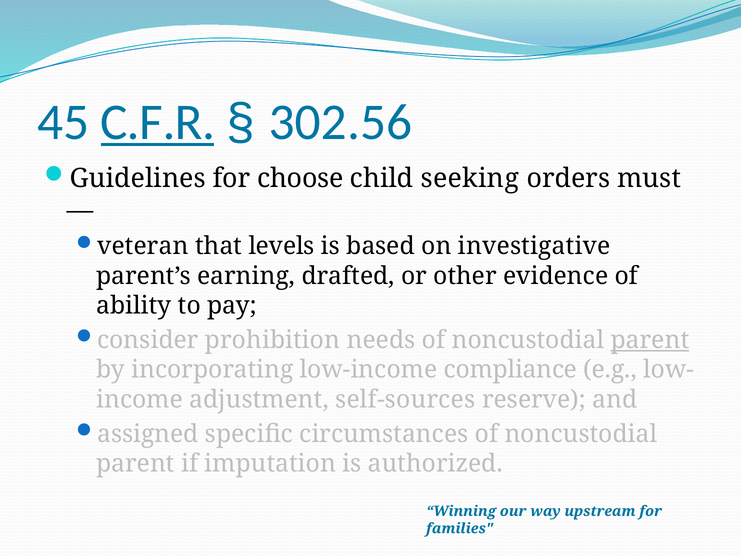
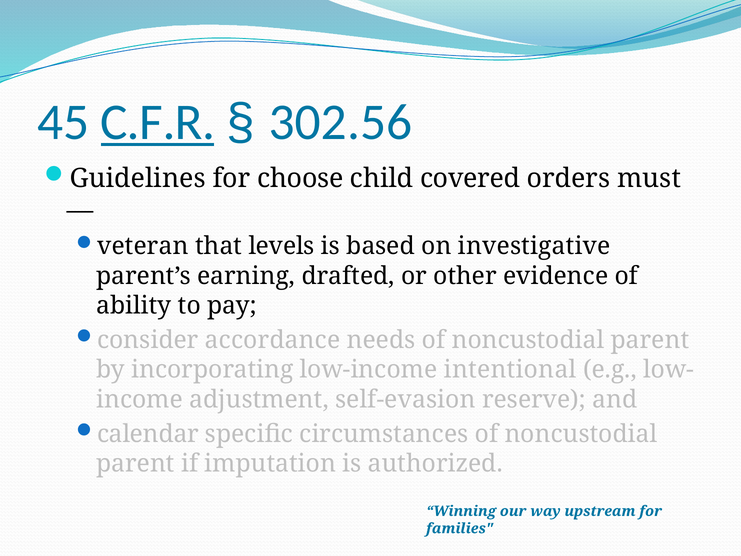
seeking: seeking -> covered (470, 178)
prohibition: prohibition -> accordance (273, 340)
parent underline: present -> none (650, 340)
compliance: compliance -> intentional (510, 370)
self-sources: self-sources -> self-evasion (405, 399)
assigned: assigned -> calendar (148, 434)
